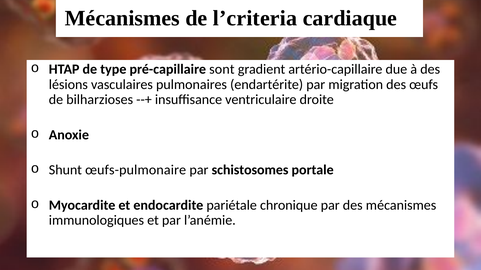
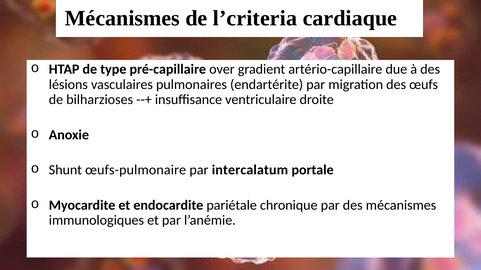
sont: sont -> over (222, 69)
schistosomes: schistosomes -> intercalatum (250, 170)
